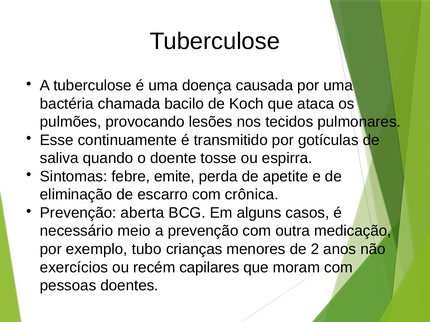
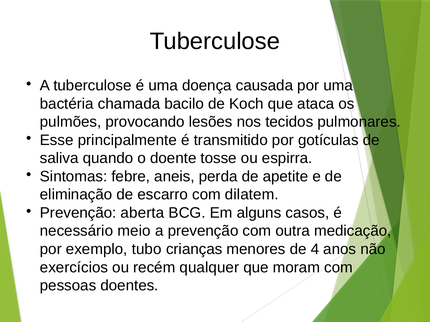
continuamente: continuamente -> principalmente (127, 140)
emite: emite -> aneis (174, 177)
crônica: crônica -> dilatem (252, 195)
2: 2 -> 4 (315, 250)
capilares: capilares -> qualquer (209, 268)
